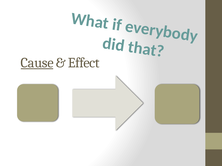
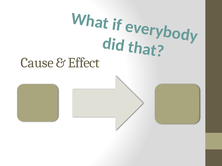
Cause underline: present -> none (37, 63)
